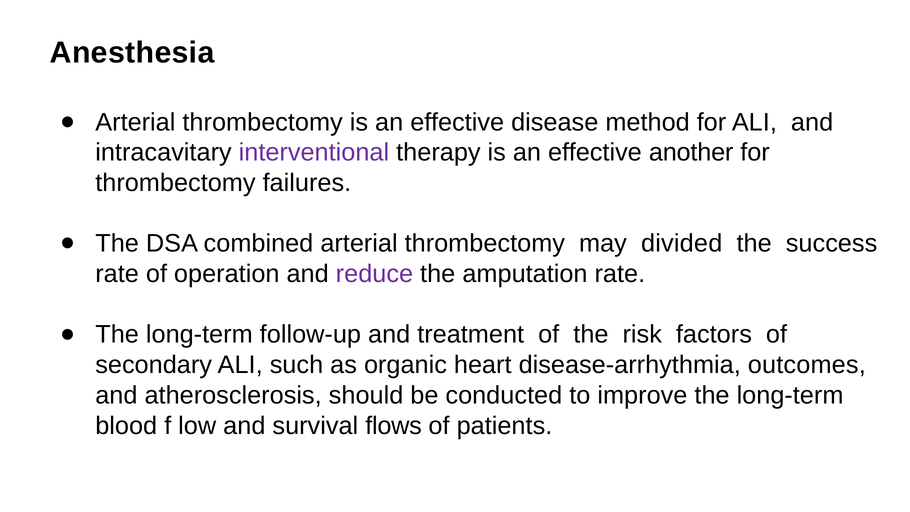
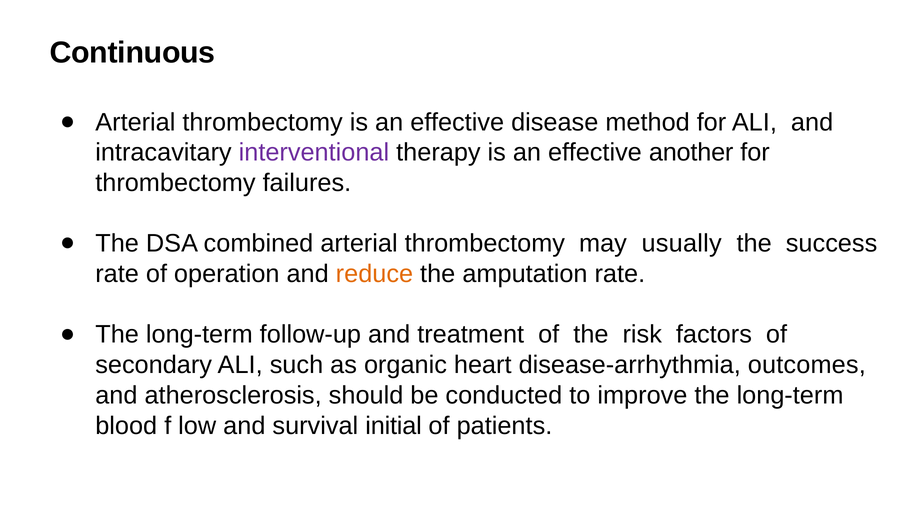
Anesthesia: Anesthesia -> Continuous (132, 53)
divided: divided -> usually (682, 244)
reduce colour: purple -> orange (374, 274)
flows: flows -> initial (394, 426)
